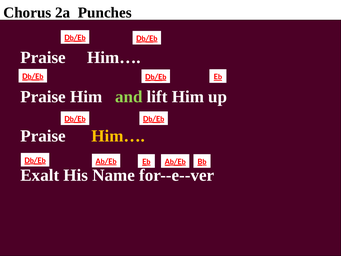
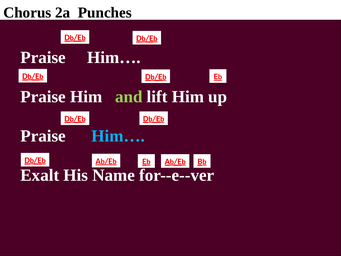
Him… colour: yellow -> light blue (118, 136)
